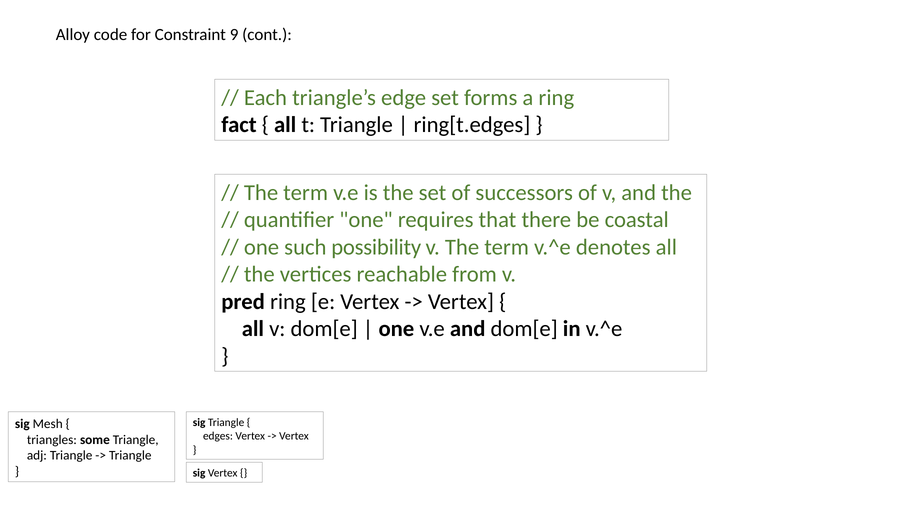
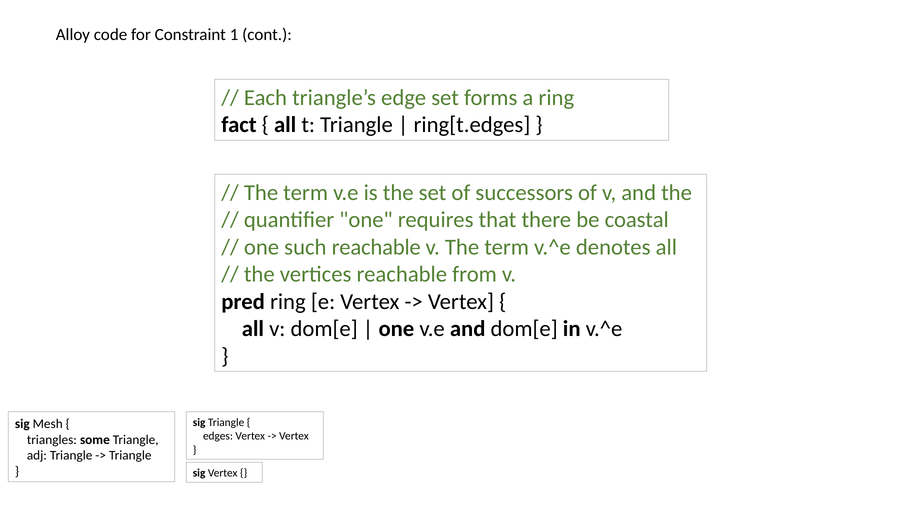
9: 9 -> 1 (234, 35)
such possibility: possibility -> reachable (376, 247)
